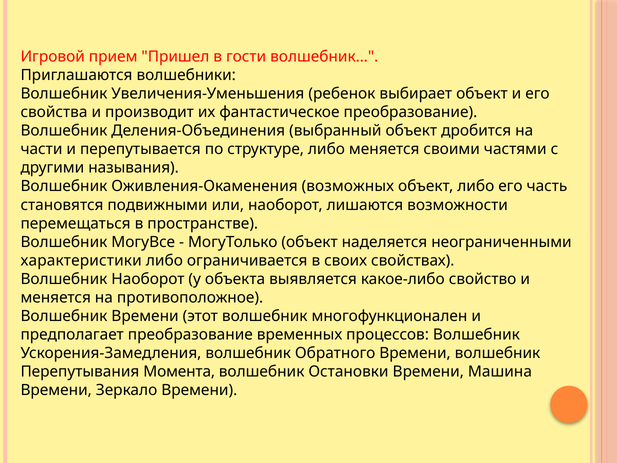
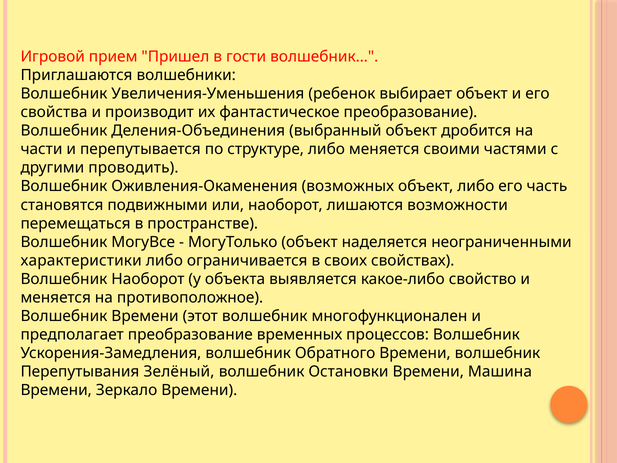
называния: называния -> проводить (133, 168)
Момента: Момента -> Зелёный (179, 371)
